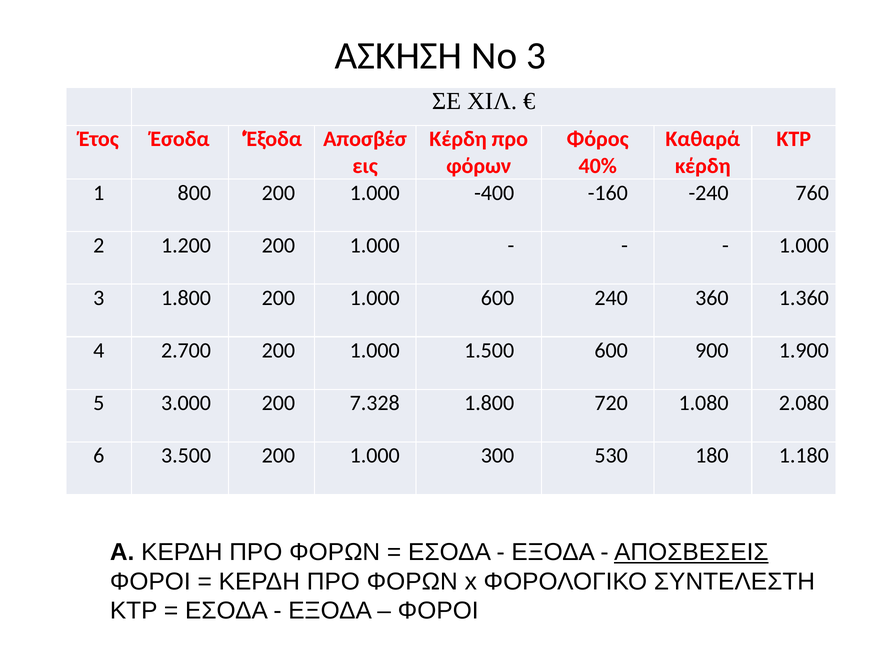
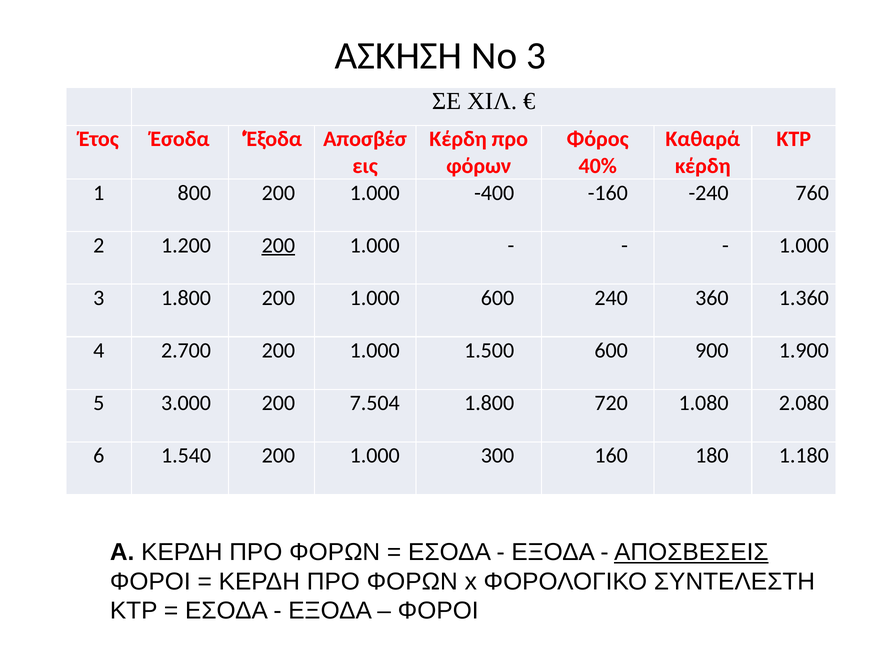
200 underline: none -> present (278, 246)
7.328: 7.328 -> 7.504 (375, 403)
3.500: 3.500 -> 1.540 (186, 456)
530: 530 -> 160 (611, 456)
